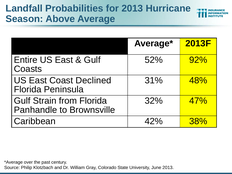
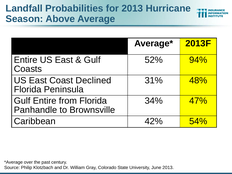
92%: 92% -> 94% (198, 60)
Gulf Strain: Strain -> Entire (45, 101)
32%: 32% -> 34% (154, 101)
38%: 38% -> 54% (198, 121)
